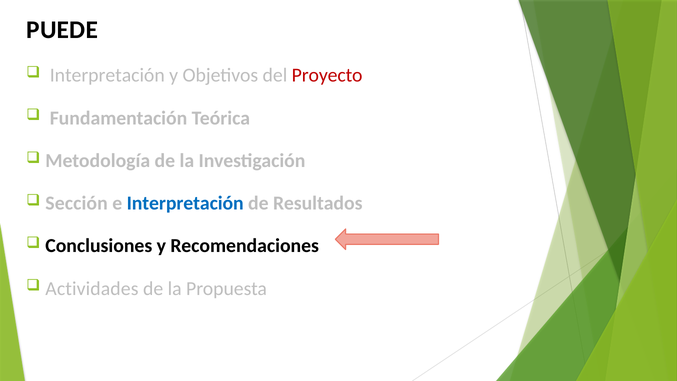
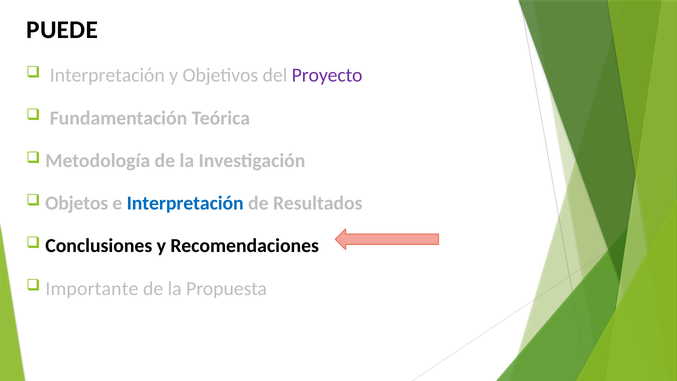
Proyecto colour: red -> purple (327, 75)
Sección: Sección -> Objetos (77, 203)
Actividades: Actividades -> Importante (92, 288)
